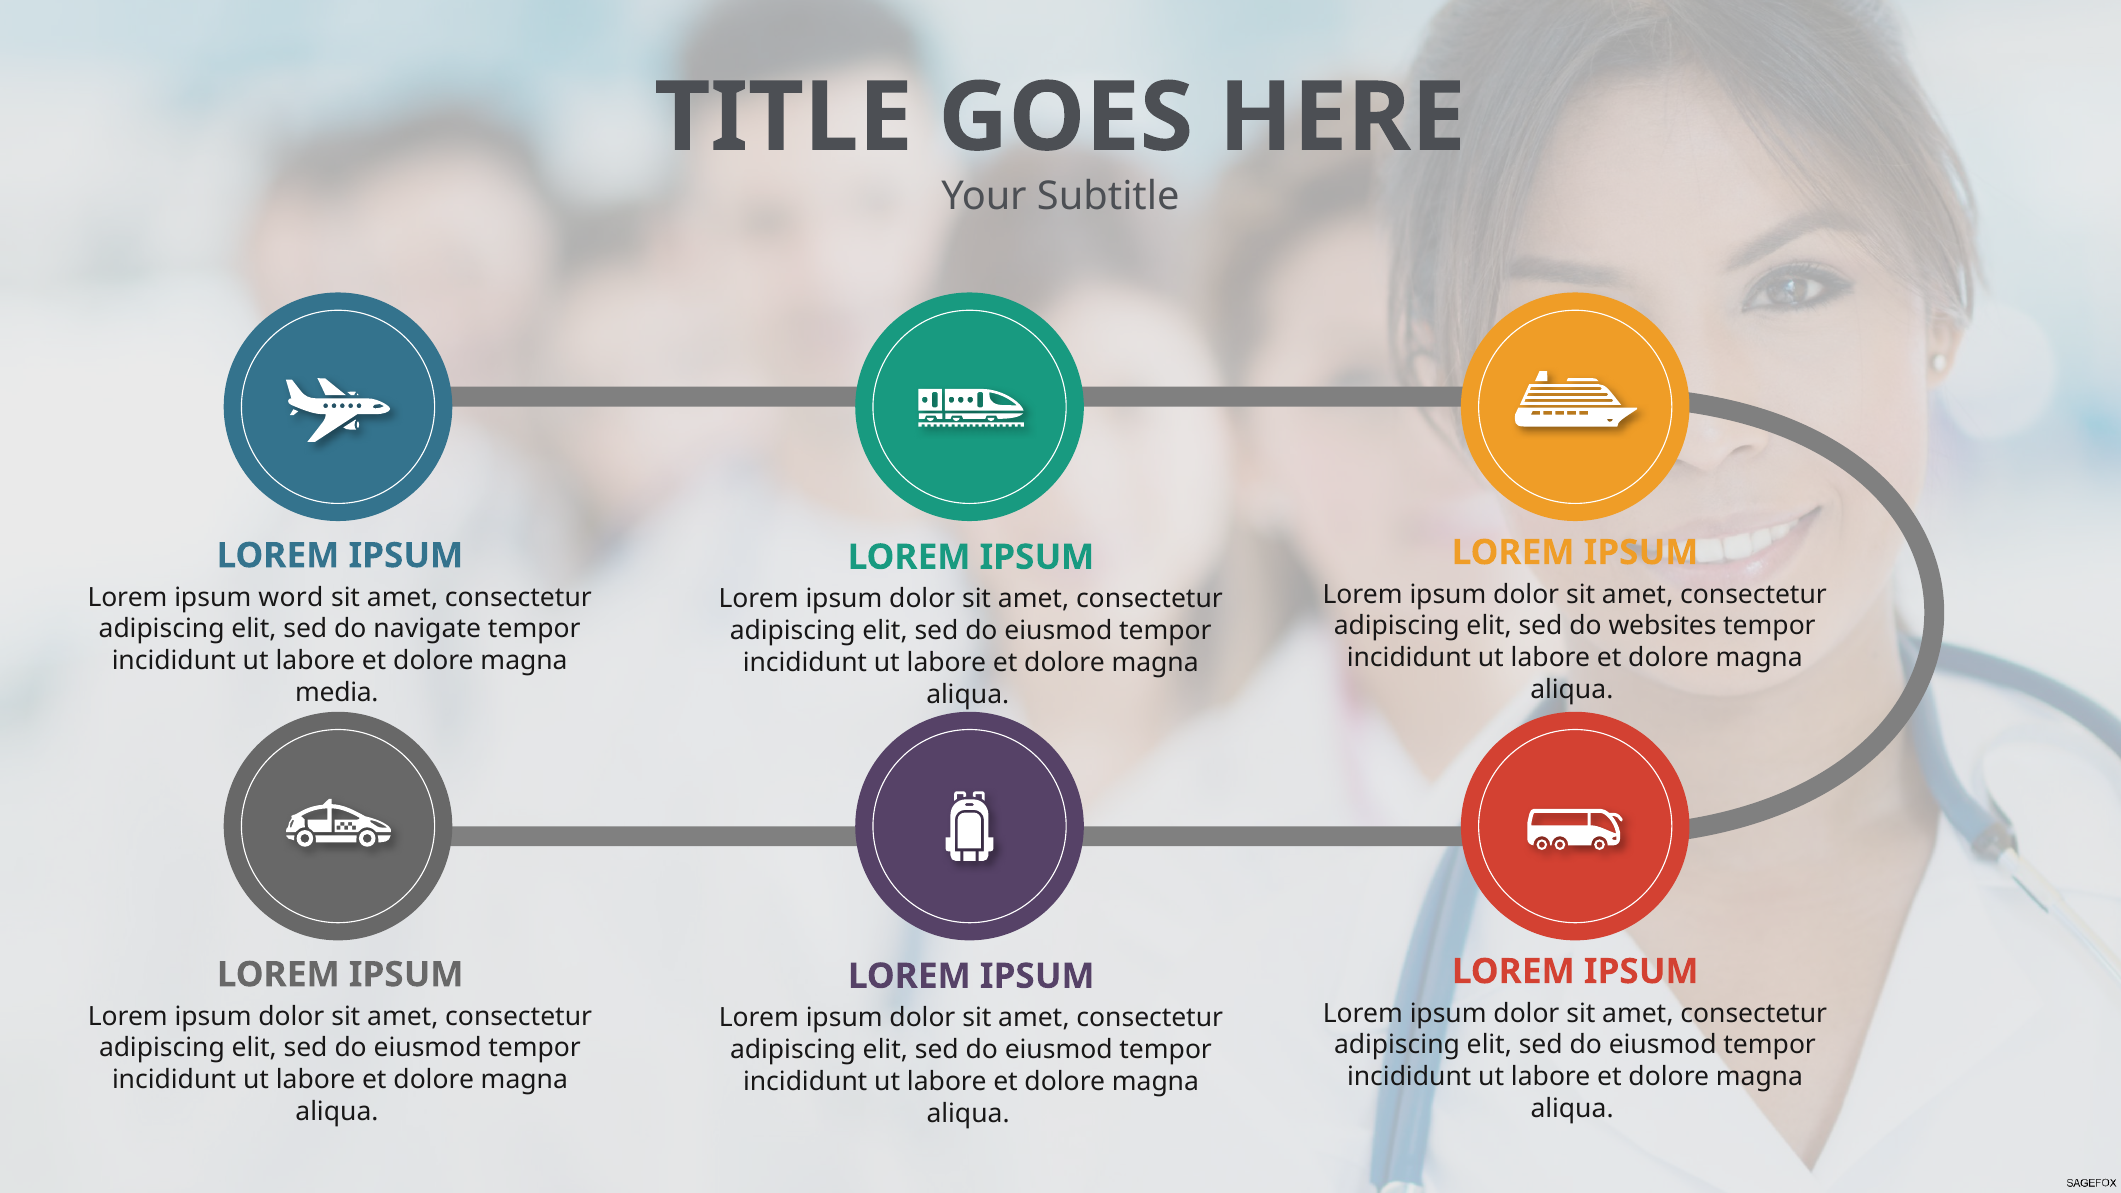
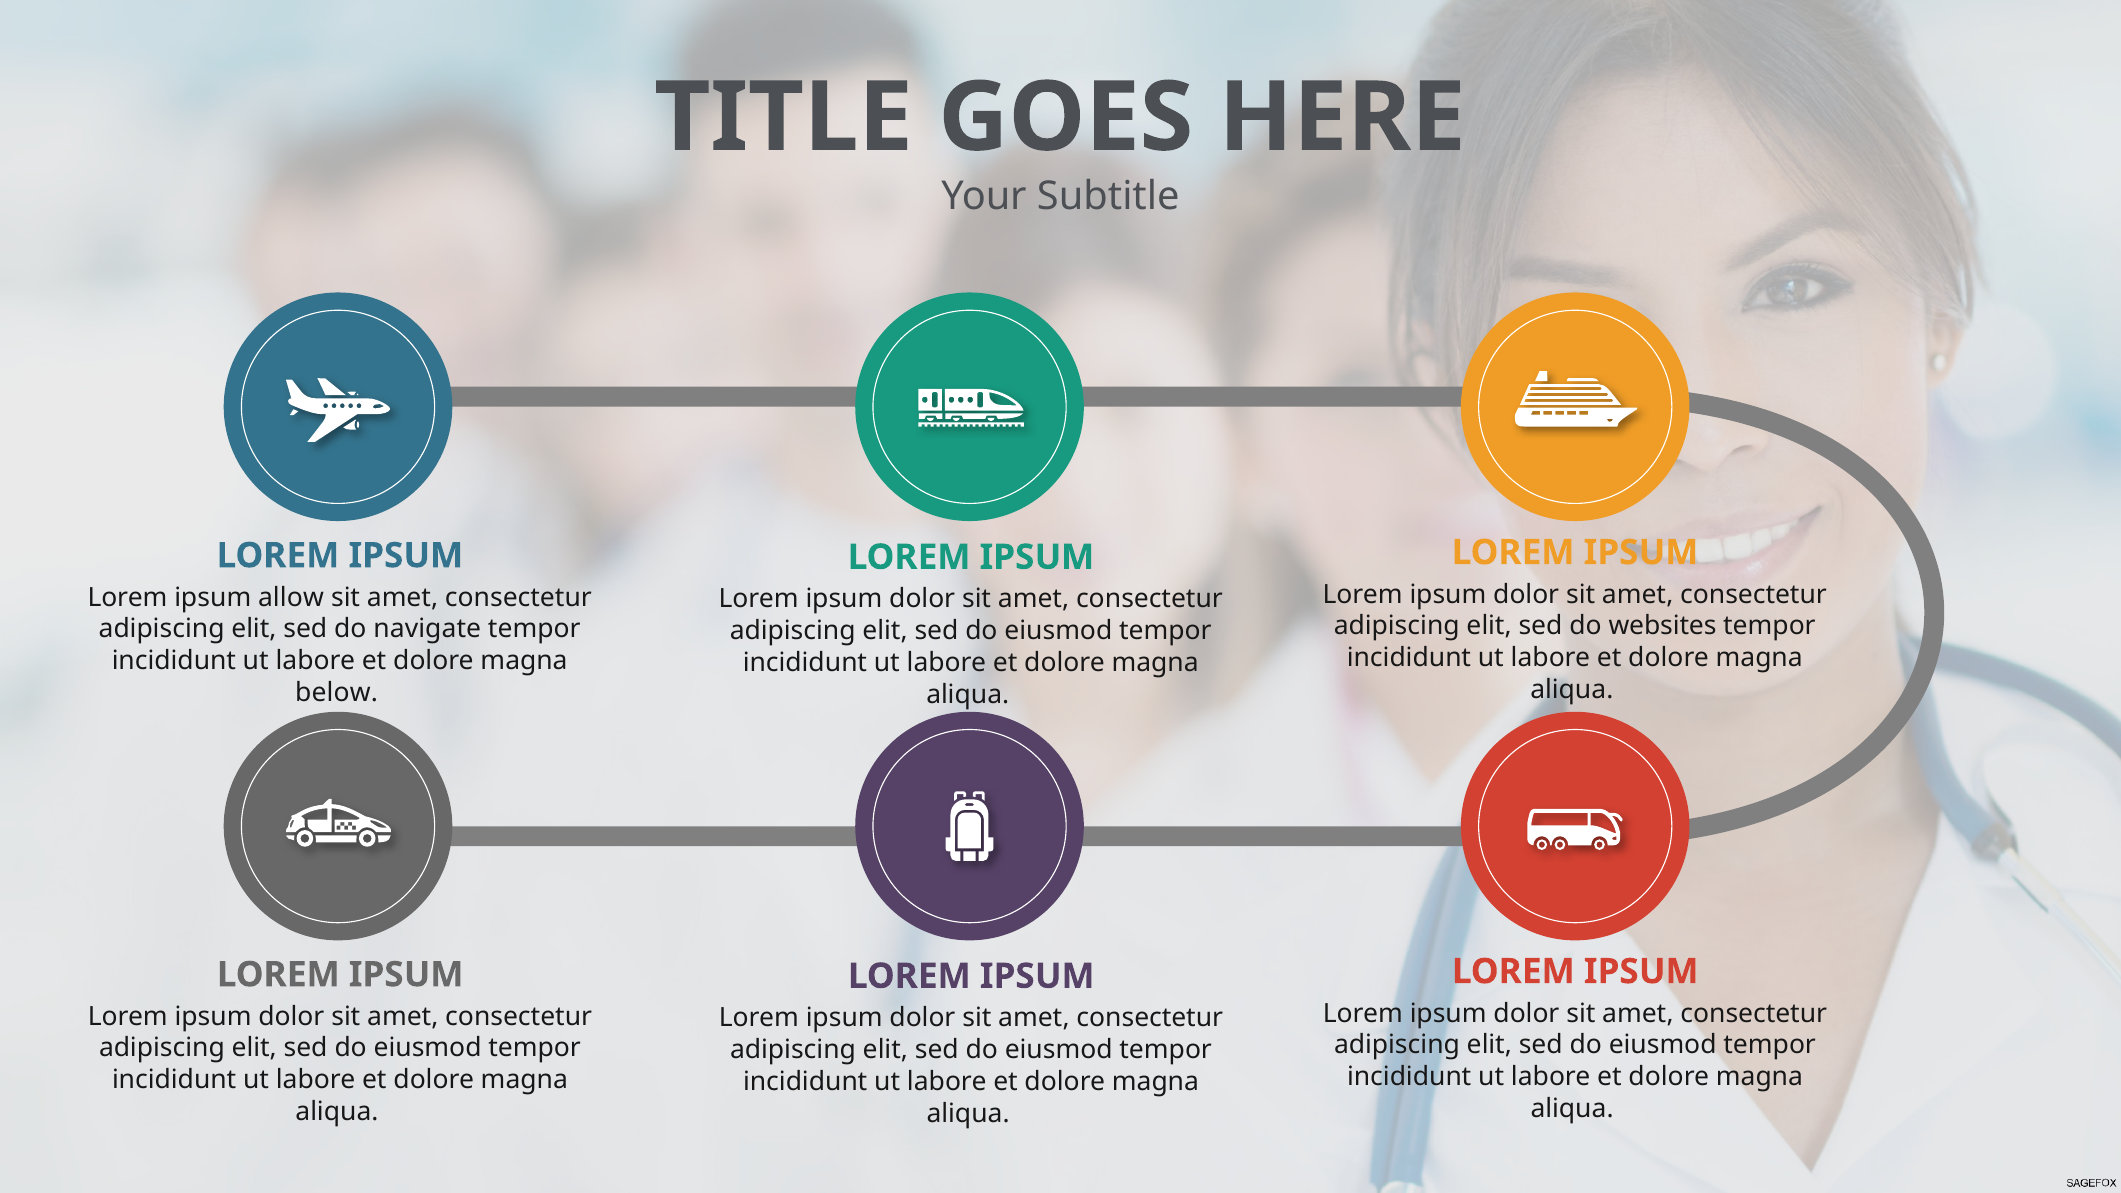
word: word -> allow (291, 597)
media: media -> below (337, 693)
